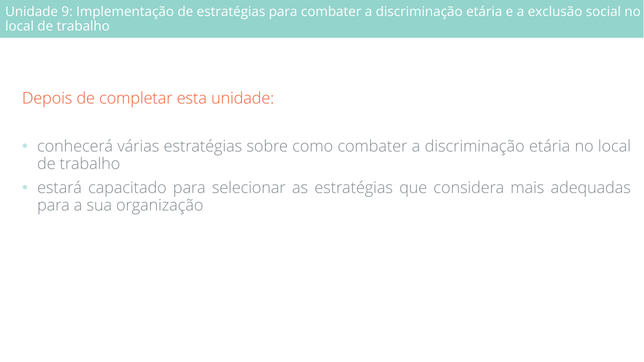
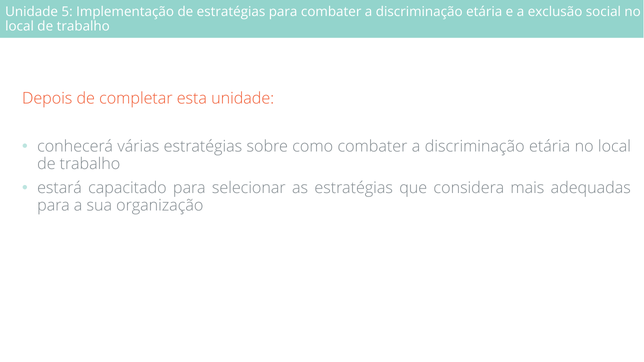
9: 9 -> 5 (67, 12)
